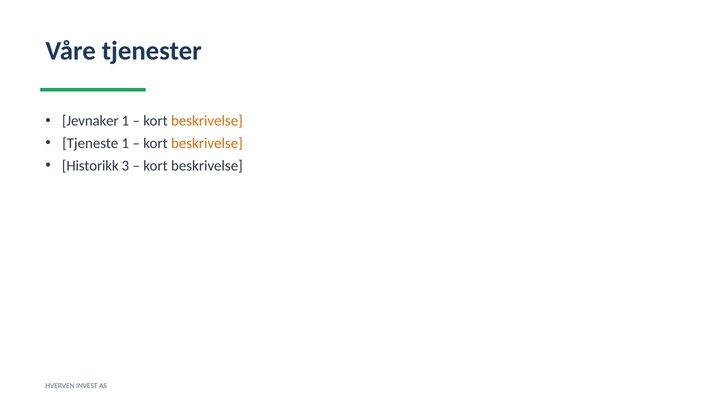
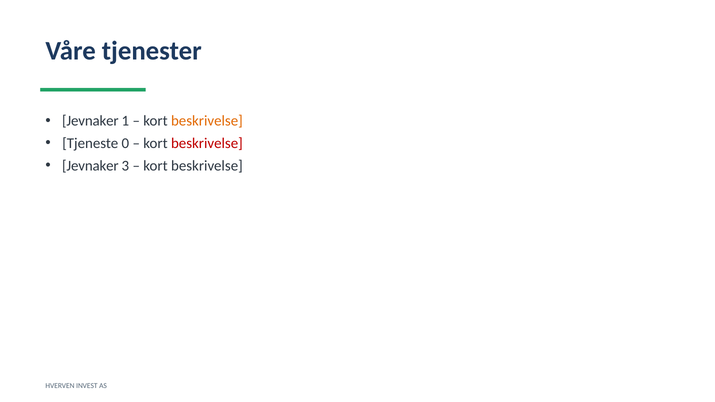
Tjeneste 1: 1 -> 0 (125, 143)
beskrivelse colour: orange -> red (207, 143)
Historikk: Historikk -> Jevnaker (90, 166)
